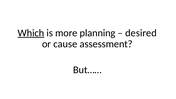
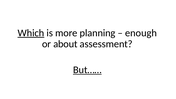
desired: desired -> enough (141, 33)
cause: cause -> about (65, 44)
But…… underline: none -> present (87, 70)
